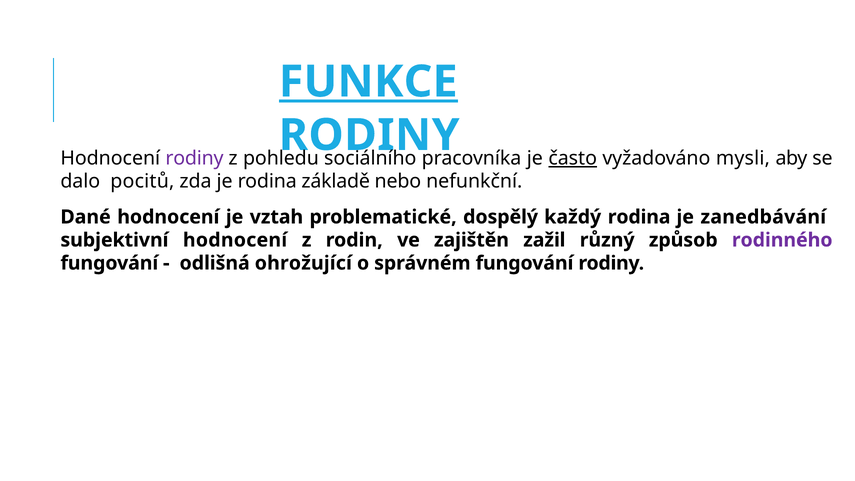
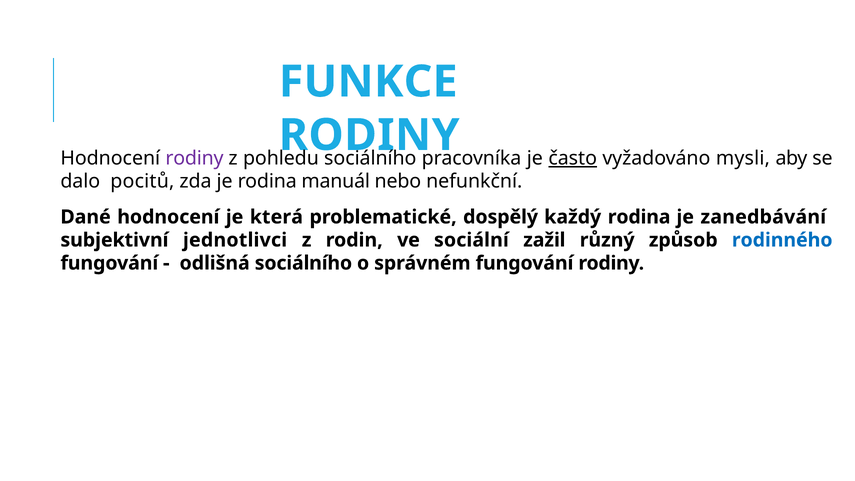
FUNKCE underline: present -> none (368, 82)
základě: základě -> manuál (336, 181)
vztah: vztah -> která (276, 217)
subjektivní hodnocení: hodnocení -> jednotlivci (235, 240)
zajištěn: zajištěn -> sociální (471, 240)
rodinného colour: purple -> blue (782, 240)
odlišná ohrožující: ohrožující -> sociálního (303, 263)
